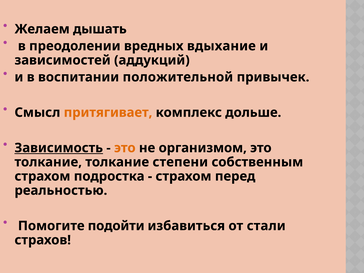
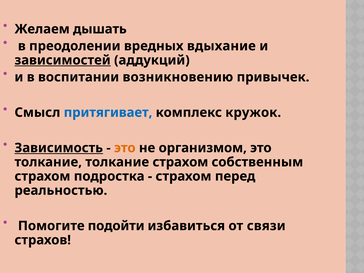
зависимостей underline: none -> present (63, 60)
положительной: положительной -> возникновению (178, 77)
притягивает colour: orange -> blue (108, 112)
дольше: дольше -> кружок (253, 112)
толкание степени: степени -> страхом (180, 162)
стали: стали -> связи (266, 226)
